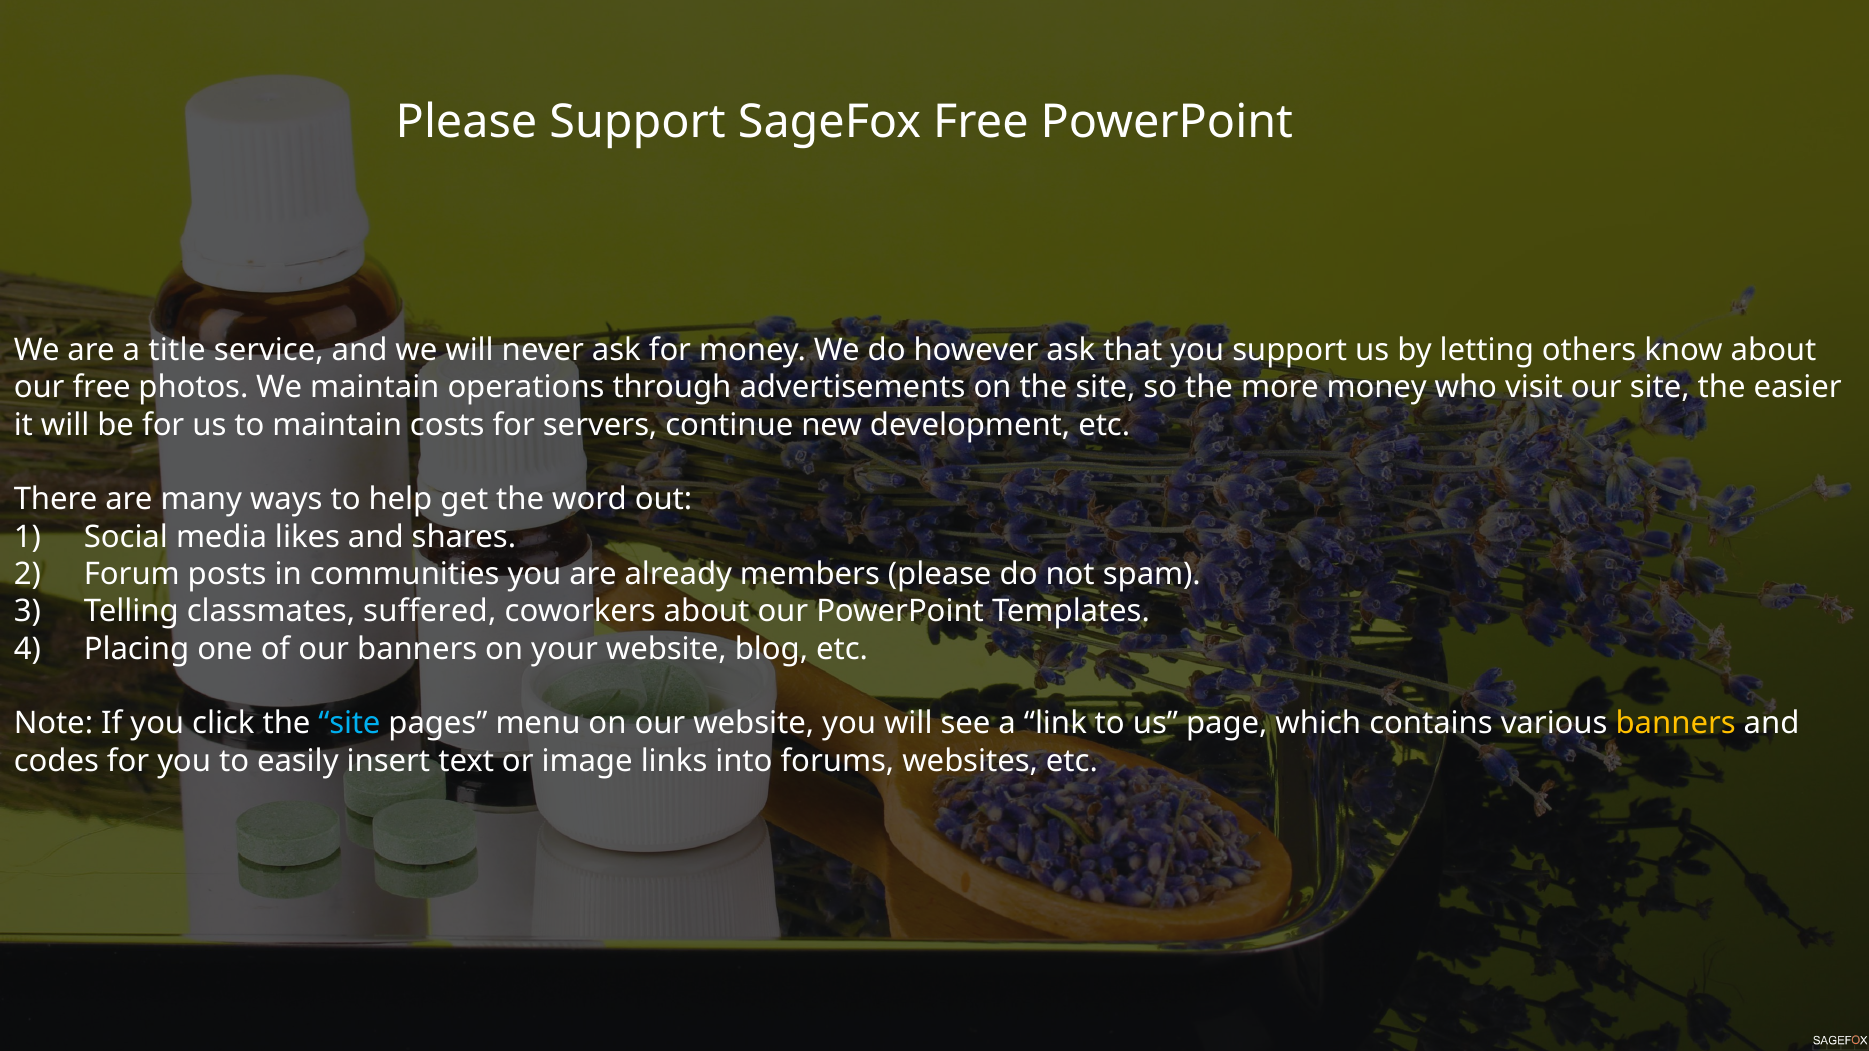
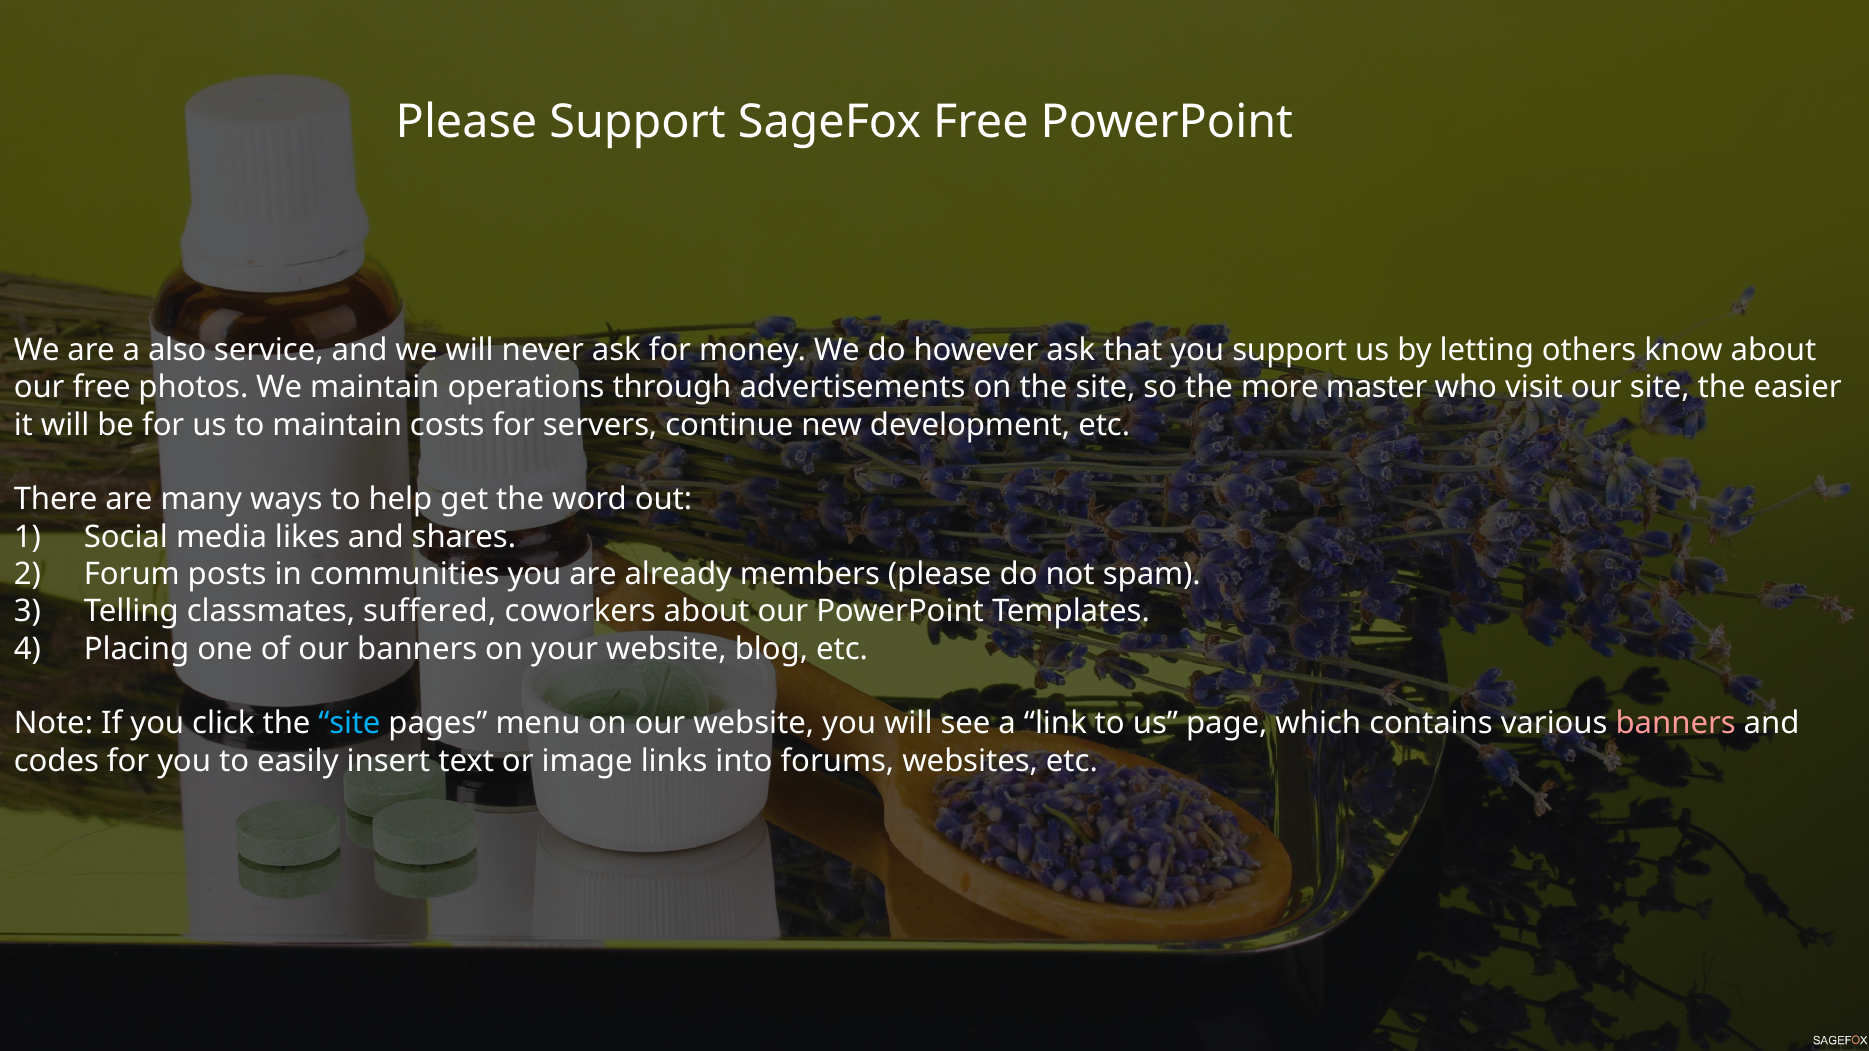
title: title -> also (177, 350)
more money: money -> master (1377, 388)
banners colour: yellow -> pink (1676, 724)
